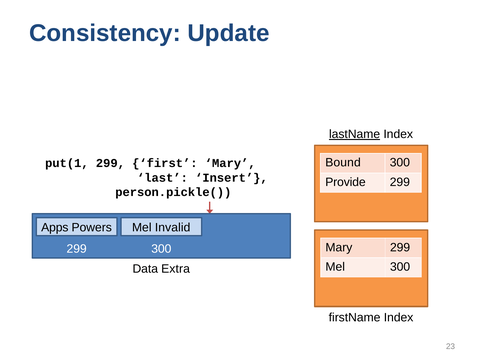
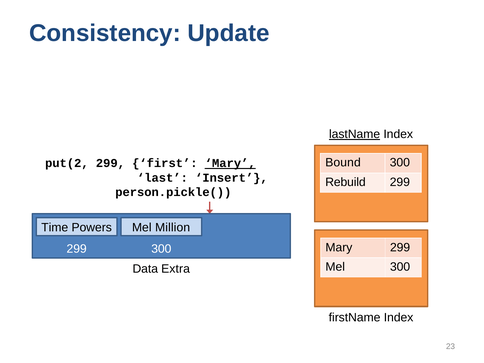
put(1: put(1 -> put(2 (67, 163)
Mary underline: none -> present (230, 163)
Provide: Provide -> Rebuild (345, 182)
Apps: Apps -> Time (55, 228)
Invalid: Invalid -> Million (173, 228)
